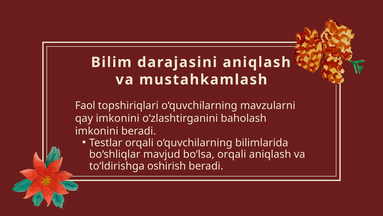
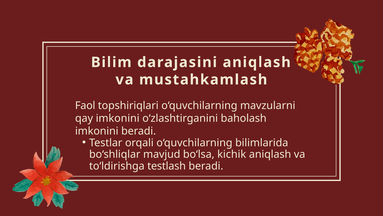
bo‘lsa orqali: orqali -> kichik (232, 154)
oshirish: oshirish -> testlash (167, 166)
